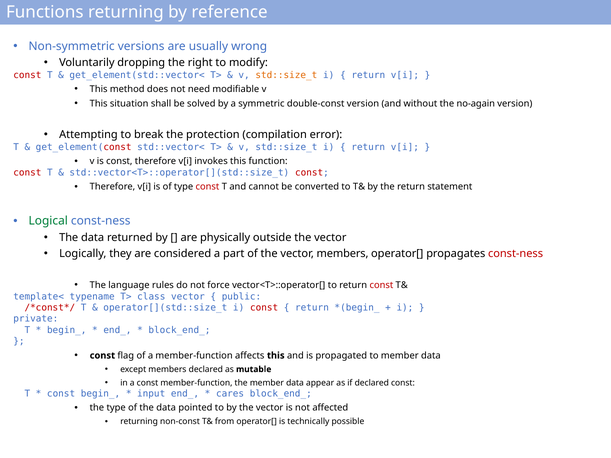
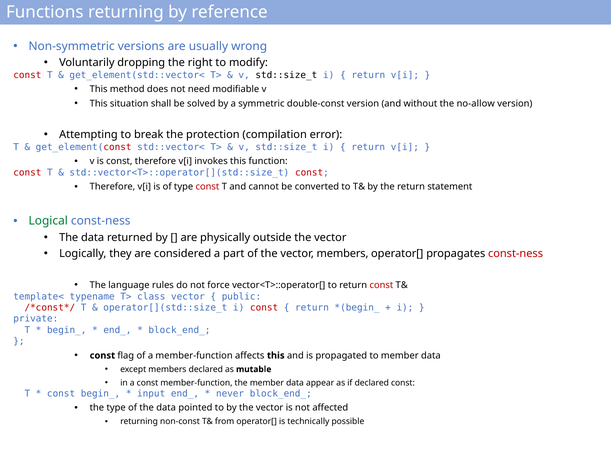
std::size_t colour: orange -> black (286, 75)
no-again: no-again -> no-allow (476, 104)
cares: cares -> never (230, 394)
